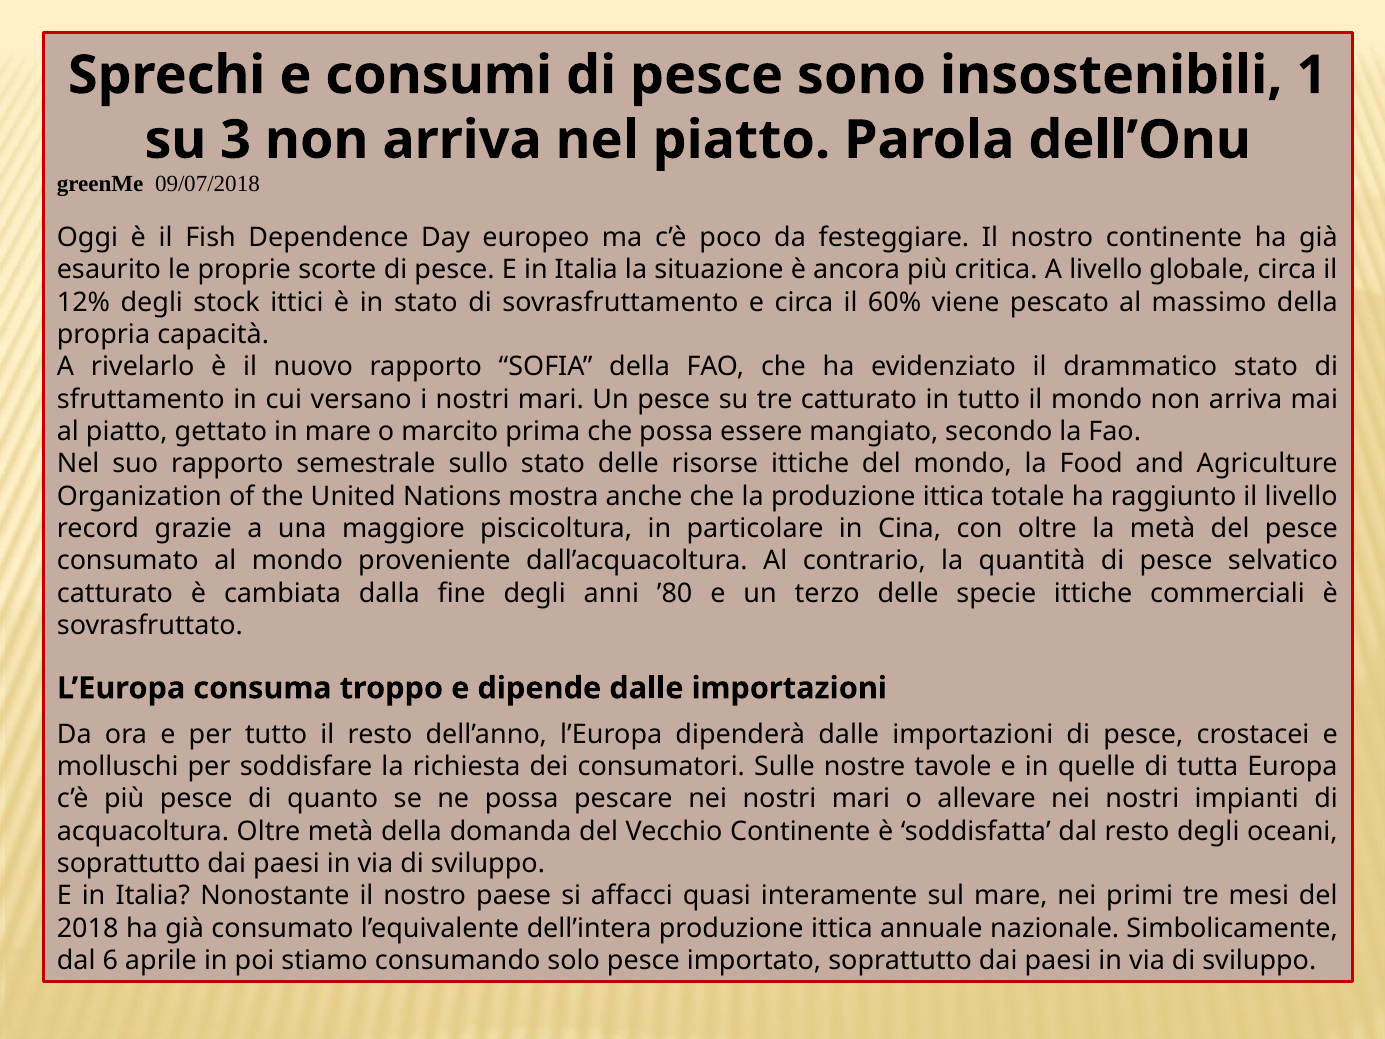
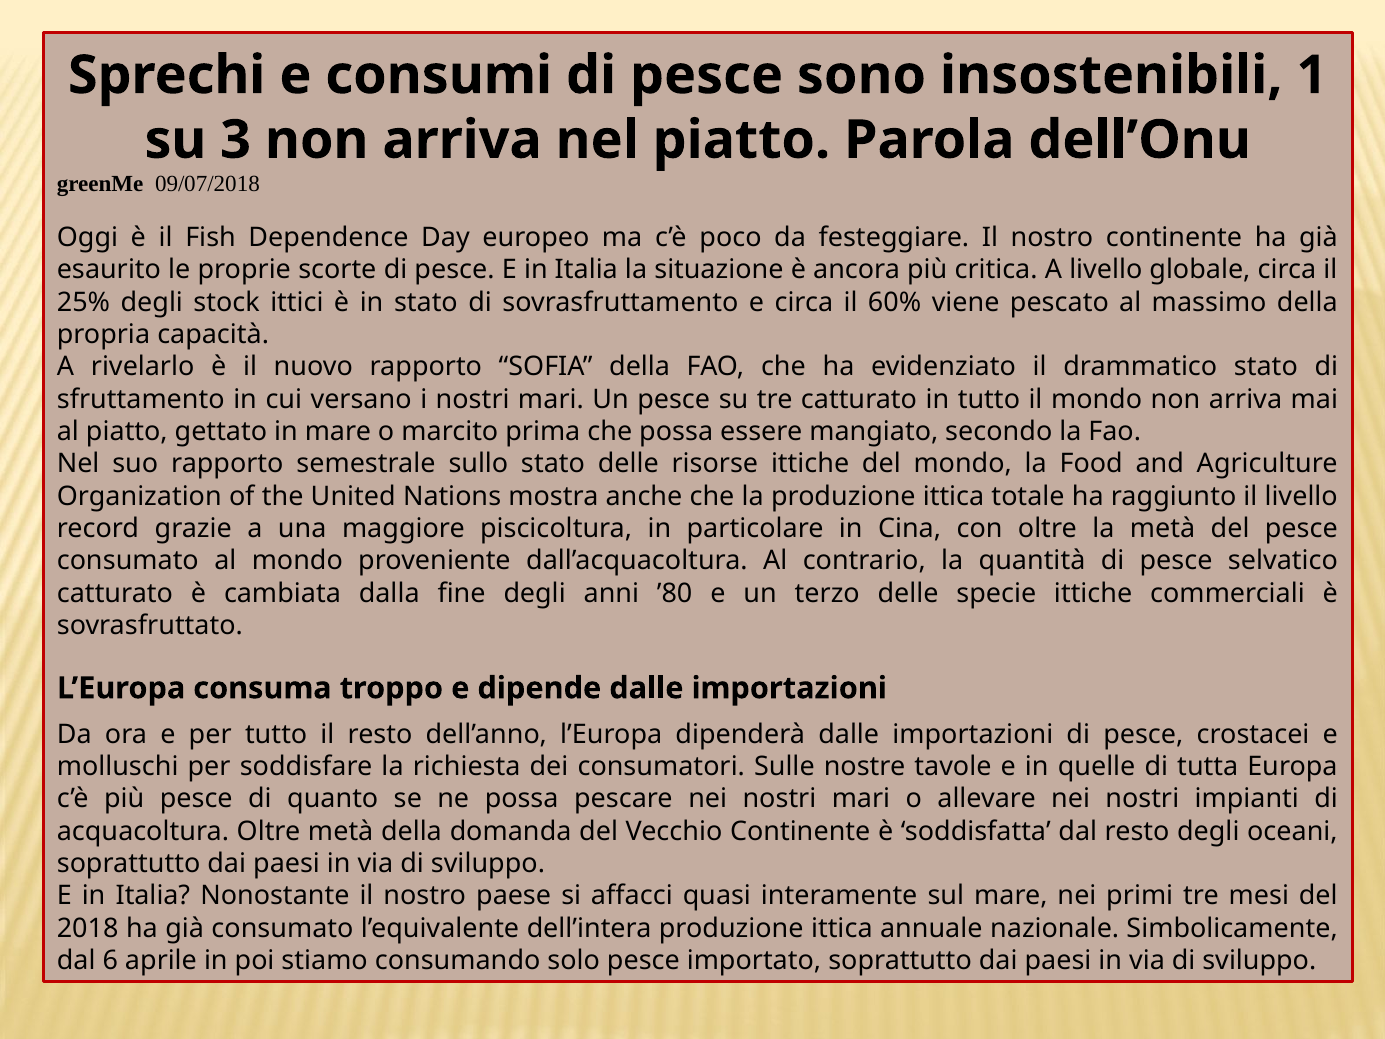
12%: 12% -> 25% (83, 302)
